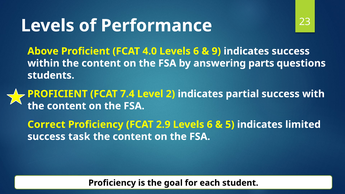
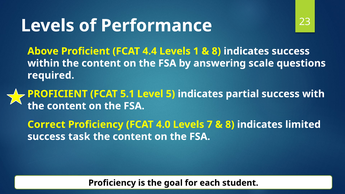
4.0: 4.0 -> 4.4 (150, 51)
6: 6 -> 1 (196, 51)
9: 9 -> 8 (216, 51)
parts: parts -> scale (261, 63)
students: students -> required (51, 75)
7.4: 7.4 -> 5.1 (127, 94)
2: 2 -> 5 (170, 94)
2.9: 2.9 -> 4.0 (163, 125)
6: 6 -> 7 (210, 125)
5: 5 -> 8 (230, 125)
